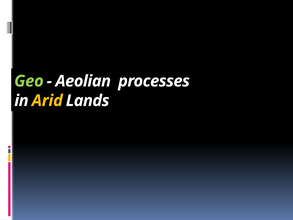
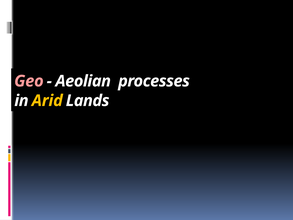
Geo colour: light green -> pink (29, 81)
